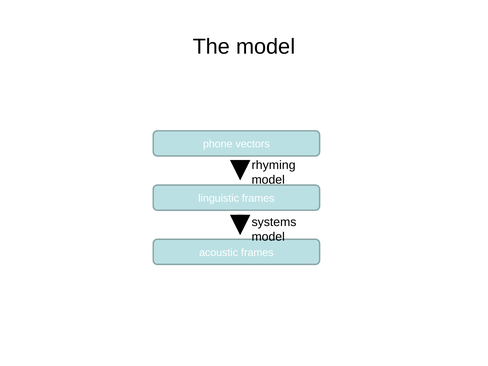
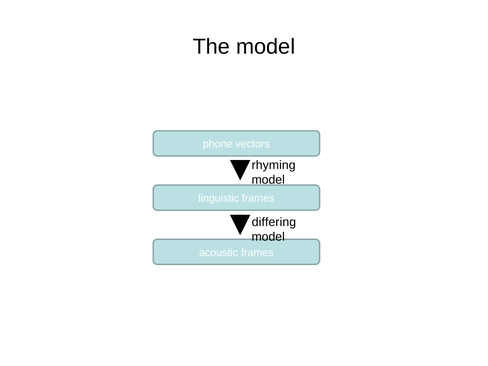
systems: systems -> differing (274, 222)
